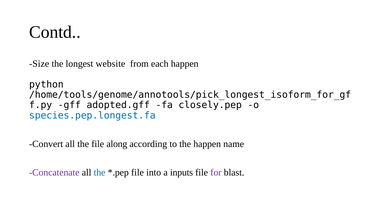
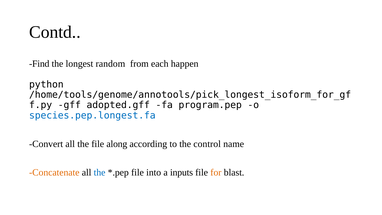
Size: Size -> Find (39, 64)
website: website -> random (110, 64)
closely.pep: closely.pep -> program.pep (210, 105)
the happen: happen -> control (207, 144)
Concatenate colour: purple -> orange (54, 172)
for colour: purple -> orange (216, 172)
